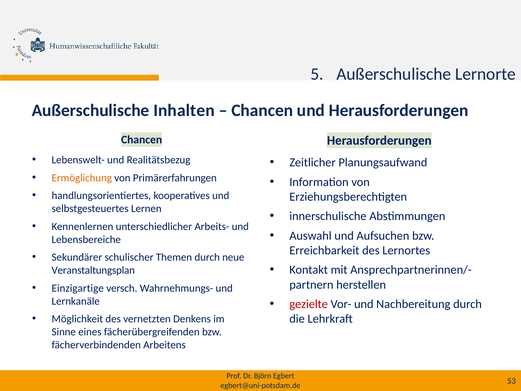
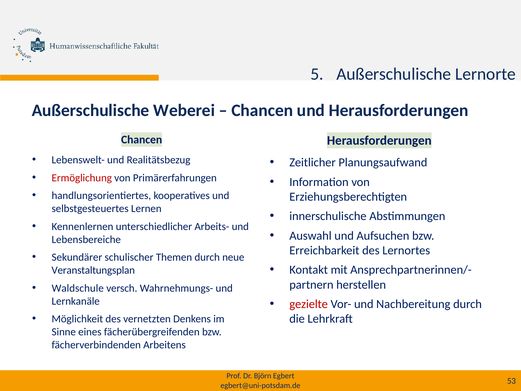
Inhalten: Inhalten -> Weberei (184, 111)
Ermöglichung colour: orange -> red (82, 178)
Einzigartige: Einzigartige -> Waldschule (78, 288)
